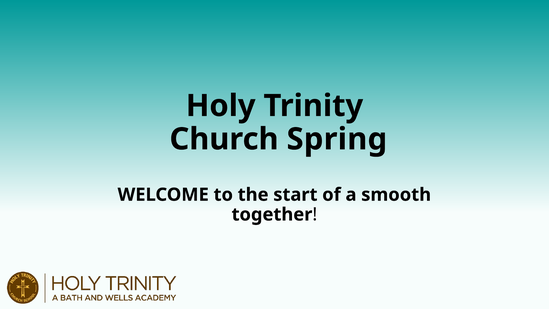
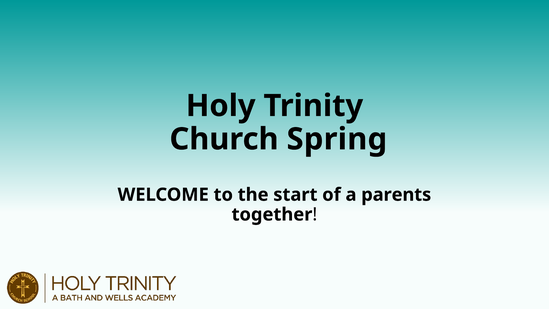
smooth: smooth -> parents (396, 195)
